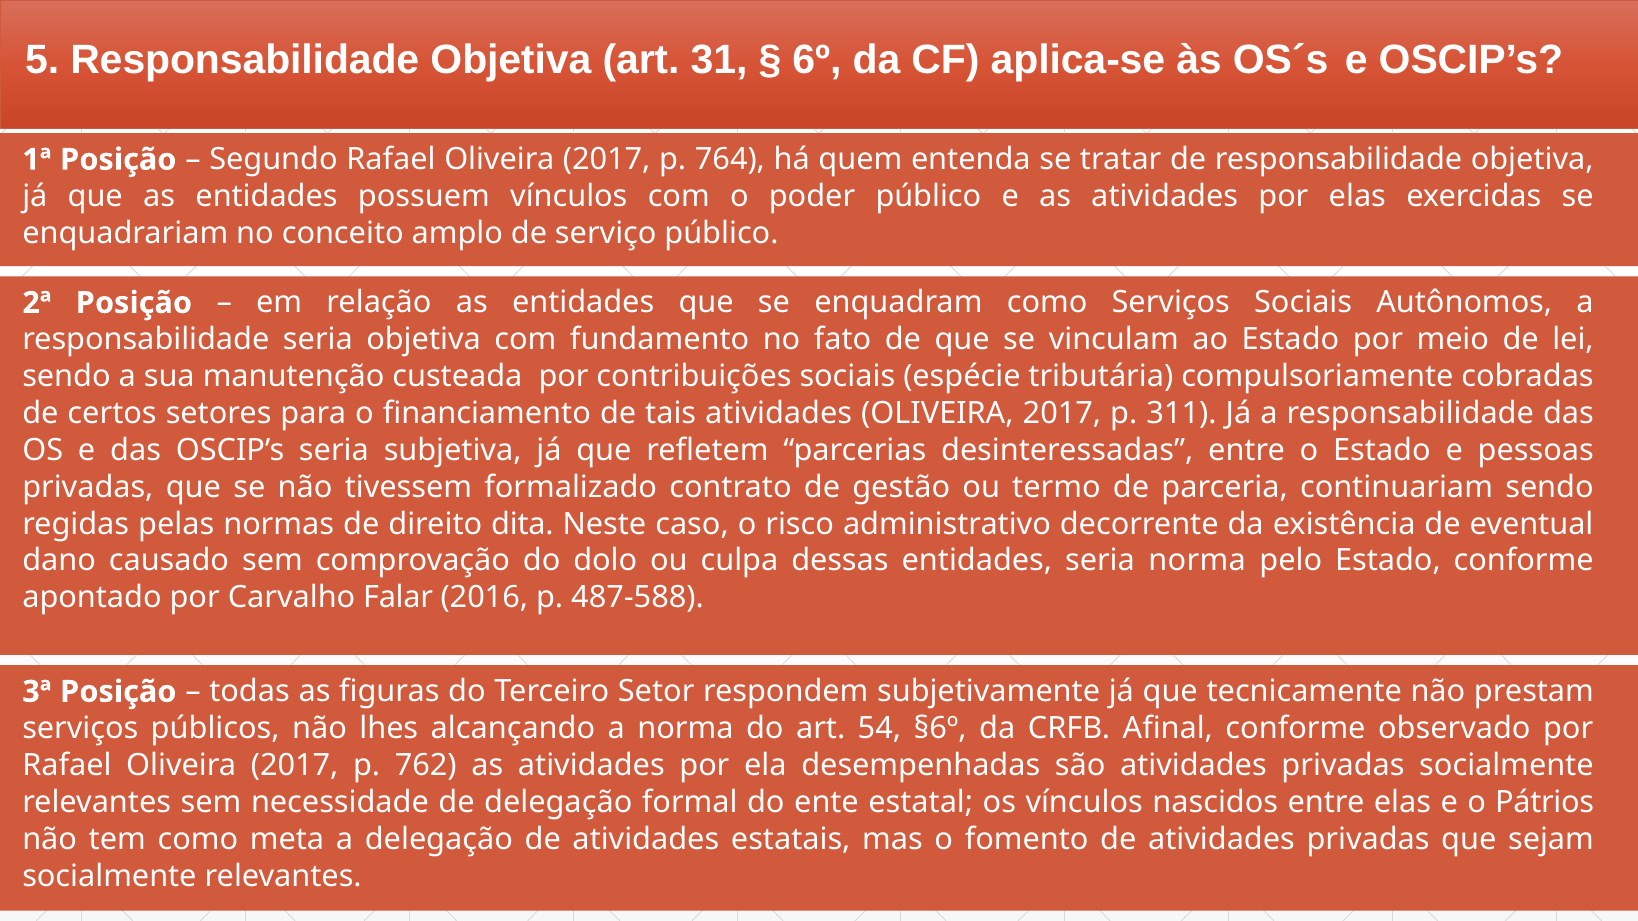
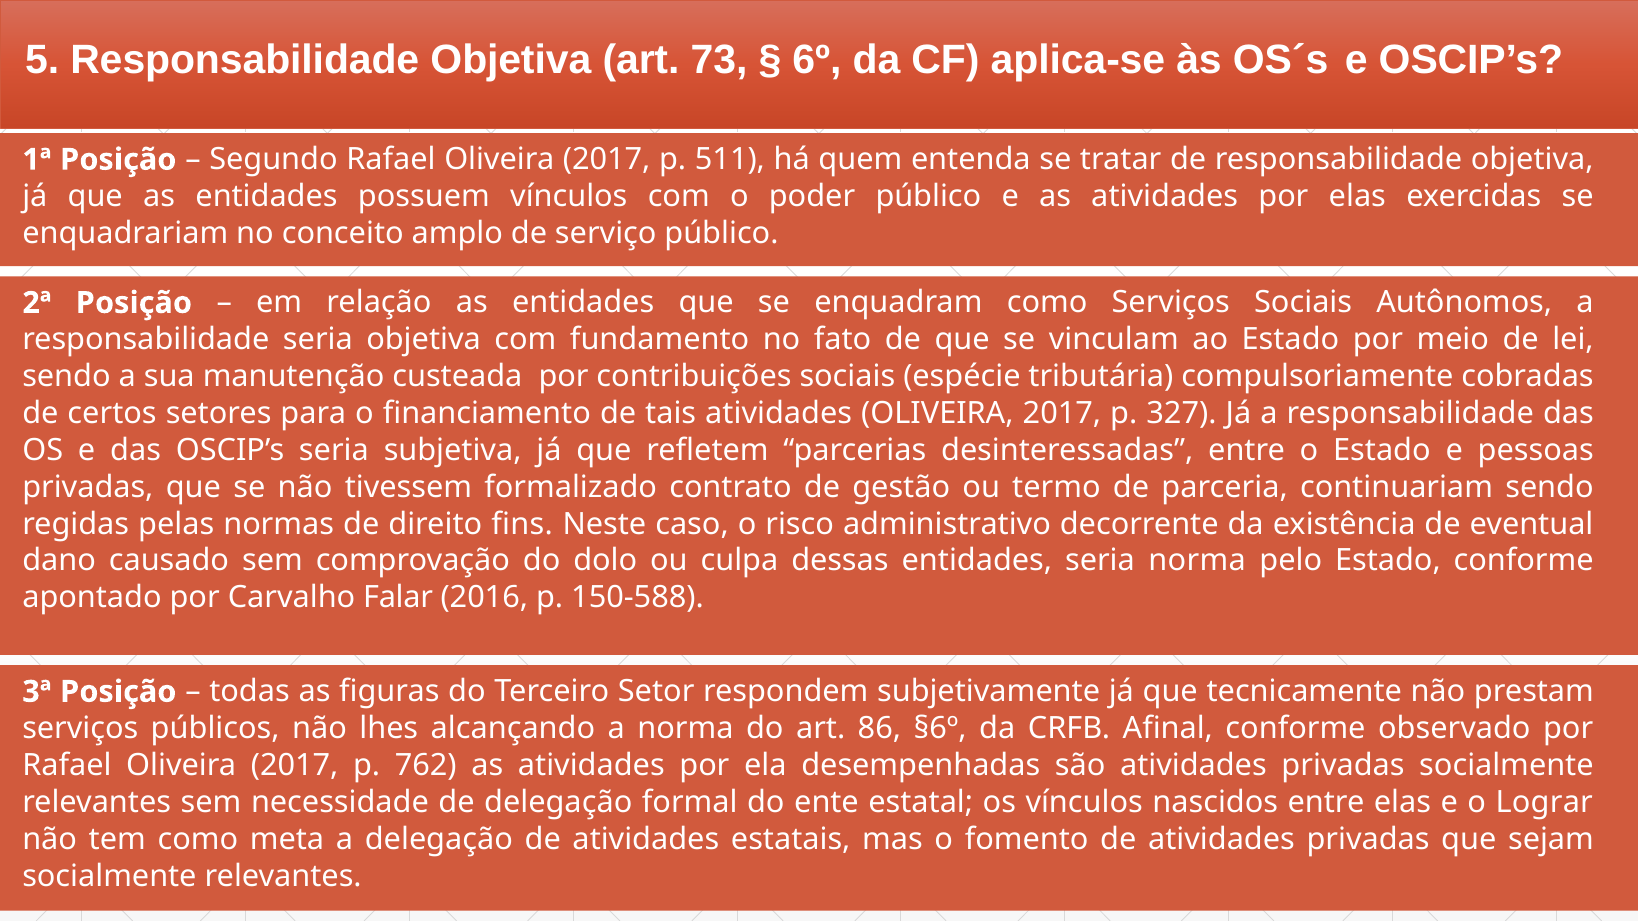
31: 31 -> 73 (719, 60)
764: 764 -> 511 (730, 160)
311: 311 -> 327 (1181, 414)
dita: dita -> fins (522, 524)
487-588: 487-588 -> 150-588 (638, 598)
54: 54 -> 86 (879, 729)
Pátrios: Pátrios -> Lograr (1544, 803)
